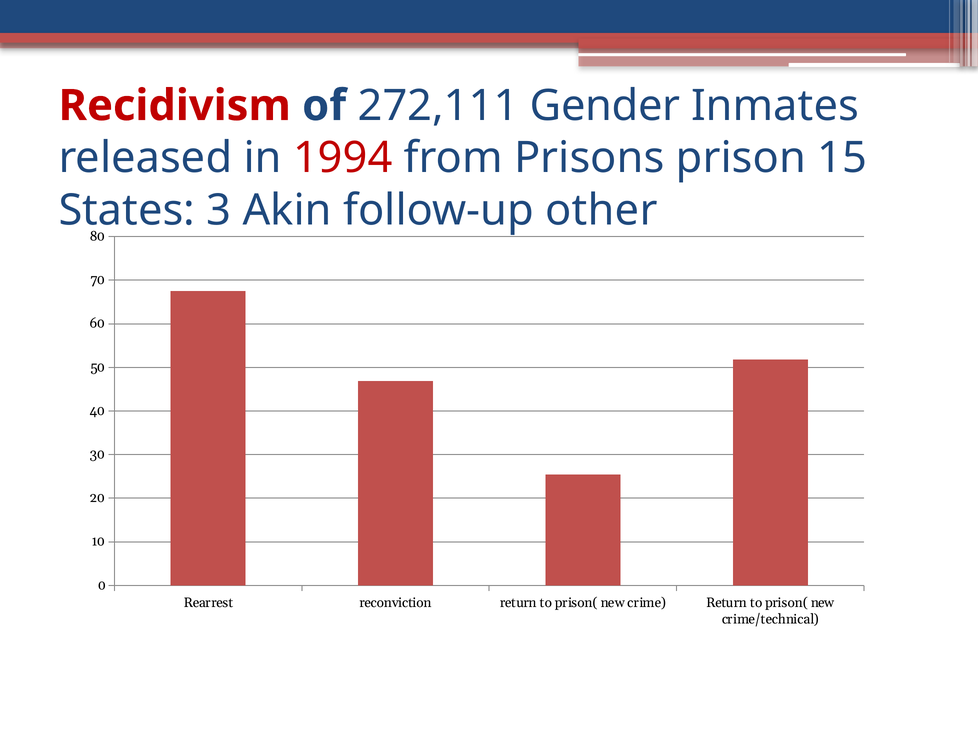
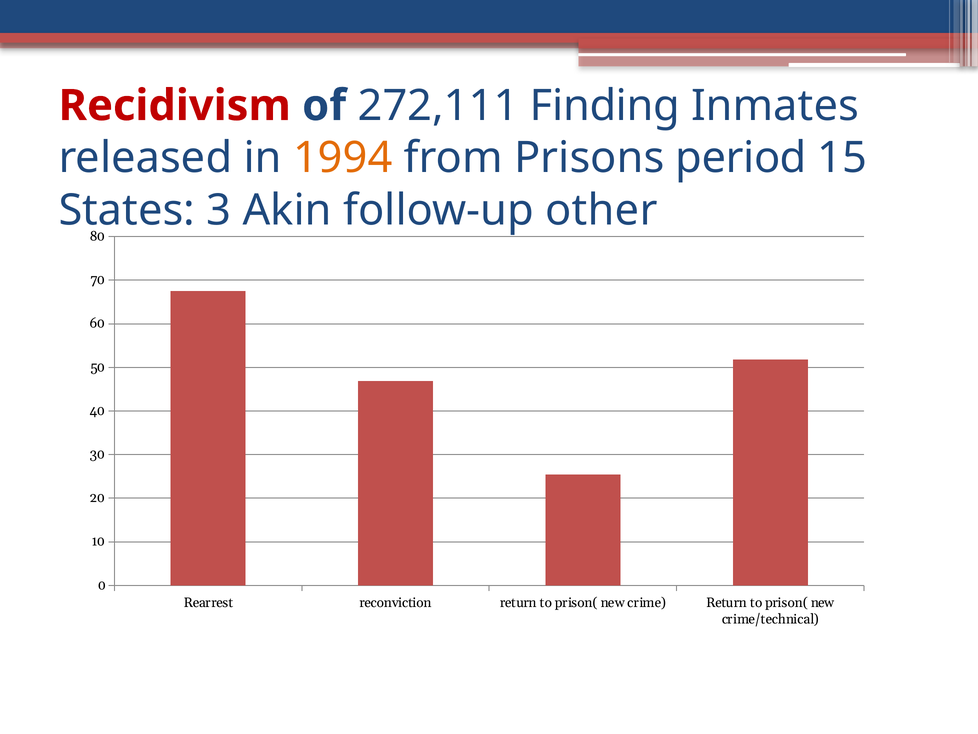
Gender: Gender -> Finding (605, 106)
1994 colour: red -> orange (343, 158)
prison: prison -> period (741, 158)
